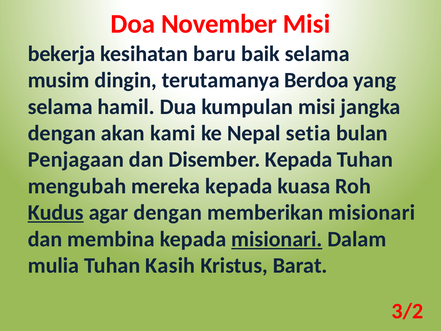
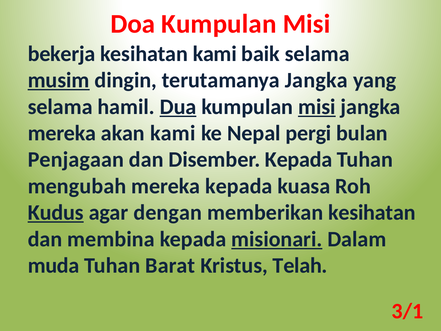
Doa November: November -> Kumpulan (219, 24)
kesihatan baru: baru -> kami (215, 54)
musim underline: none -> present (59, 80)
terutamanya Berdoa: Berdoa -> Jangka (316, 80)
Dua underline: none -> present (178, 107)
misi underline: none -> present (317, 107)
dengan: dengan -> mereka (62, 133)
setia: setia -> pergi (308, 133)
memberikan misionari: misionari -> kesihatan (372, 212)
mulia: mulia -> muda (54, 265)
Kasih: Kasih -> Barat (170, 265)
Barat: Barat -> Telah (300, 265)
3/2: 3/2 -> 3/1 (407, 311)
